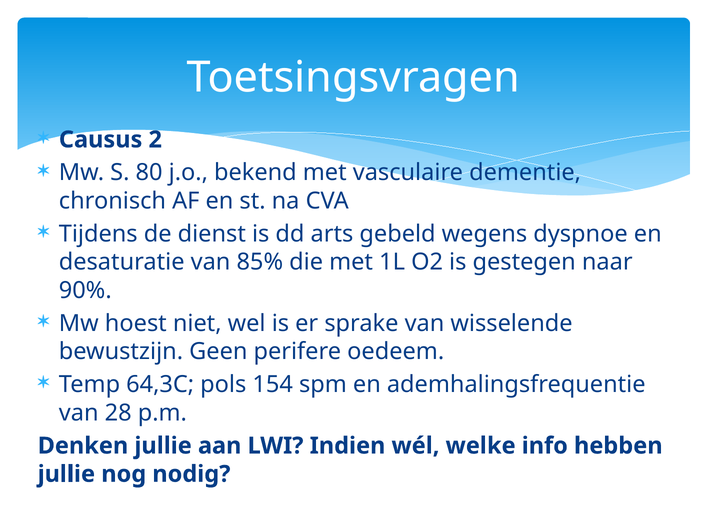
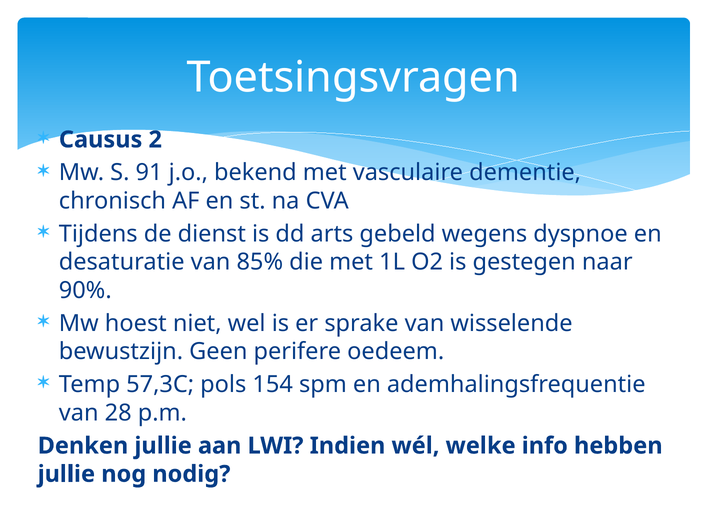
80: 80 -> 91 (149, 173)
64,3C: 64,3C -> 57,3C (160, 385)
